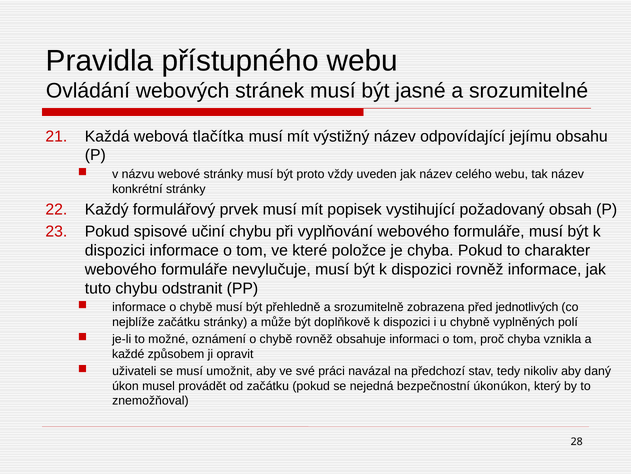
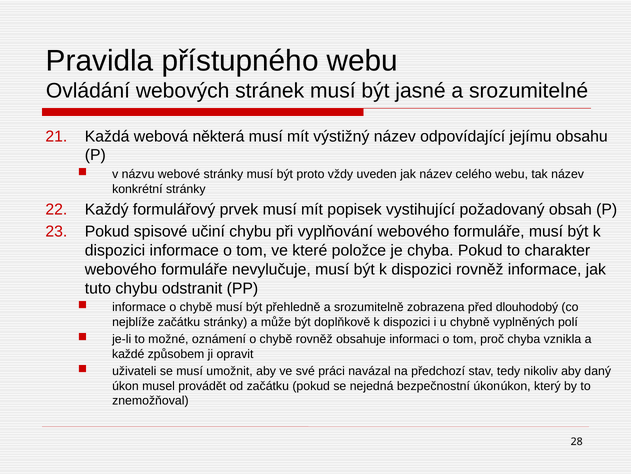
tlačítka: tlačítka -> některá (218, 136)
jednotlivých: jednotlivých -> dlouhodobý (527, 307)
